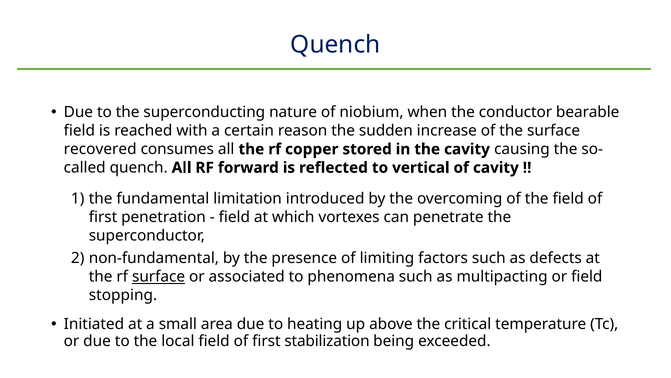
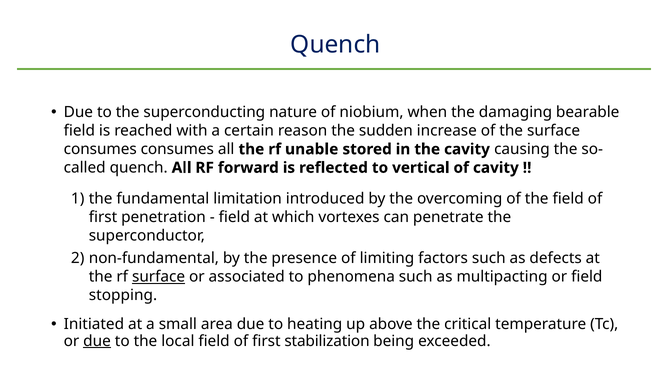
conductor: conductor -> damaging (515, 112)
recovered: recovered -> consumes (100, 149)
copper: copper -> unable (312, 149)
due underline: none -> present (97, 340)
